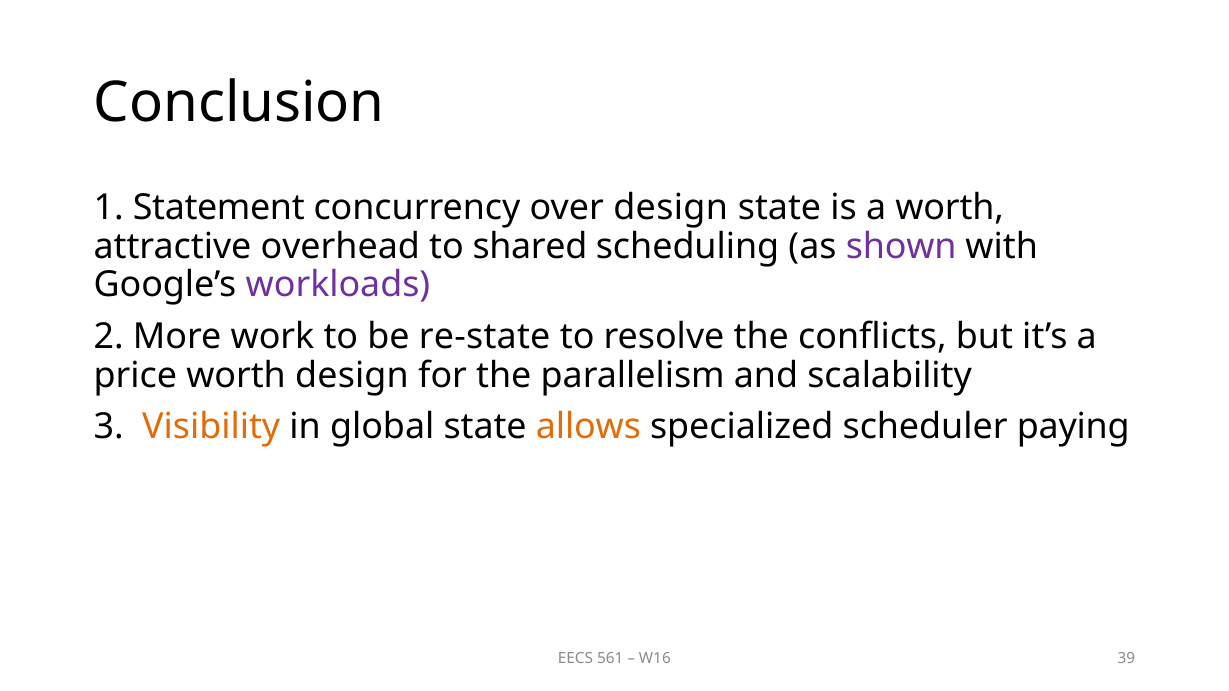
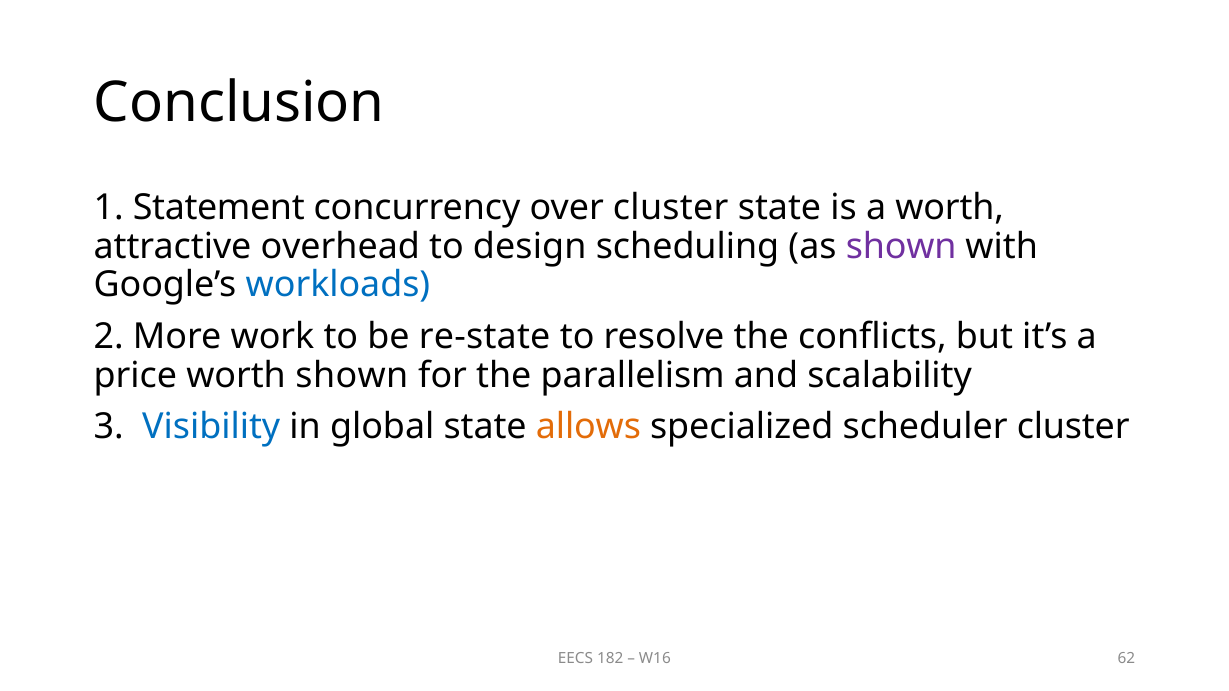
over design: design -> cluster (671, 208)
shared: shared -> design (530, 247)
workloads colour: purple -> blue (338, 285)
worth design: design -> shown (352, 375)
Visibility colour: orange -> blue (211, 427)
scheduler paying: paying -> cluster (1073, 427)
561: 561 -> 182 (610, 659)
39: 39 -> 62 (1127, 659)
